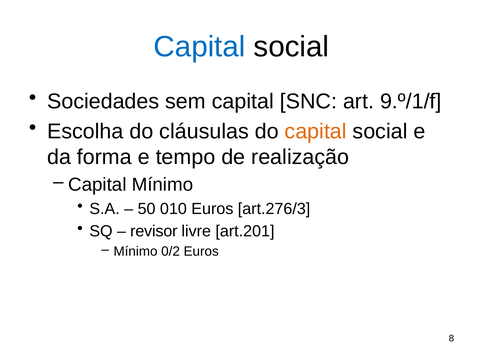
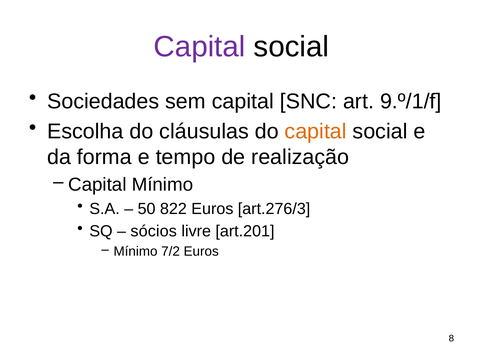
Capital colour: blue -> purple (200, 47)
010: 010 -> 822 (173, 209)
revisor: revisor -> sócios (154, 231)
0/2: 0/2 -> 7/2 (171, 252)
